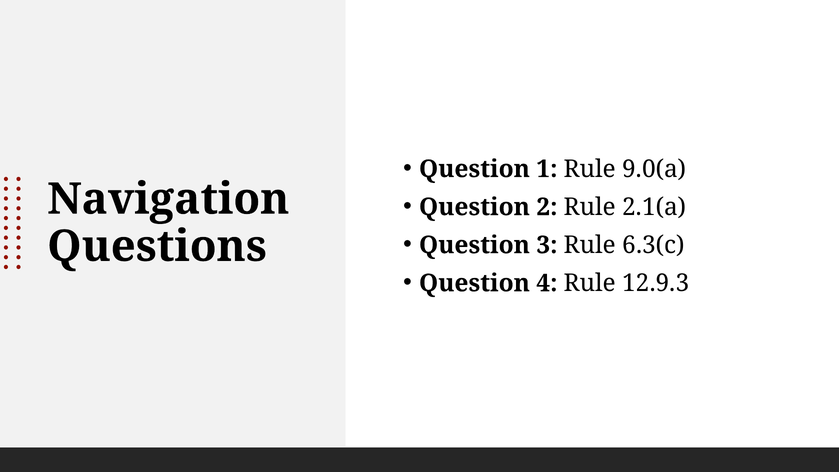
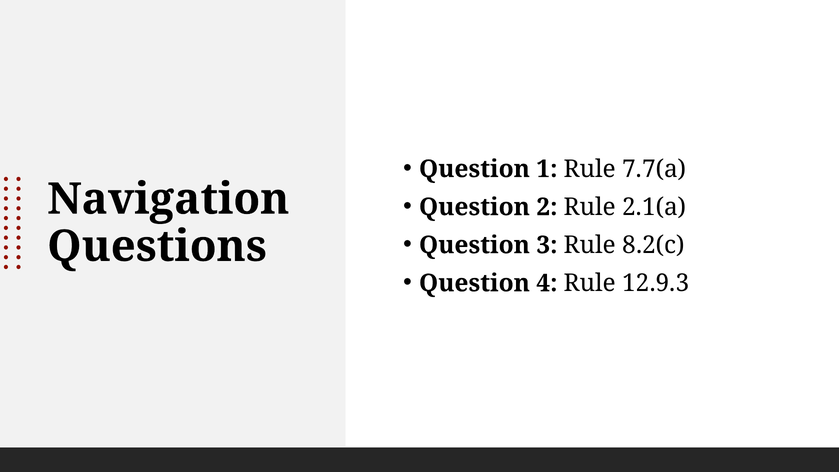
9.0(a: 9.0(a -> 7.7(a (654, 169)
6.3(c: 6.3(c -> 8.2(c (654, 245)
